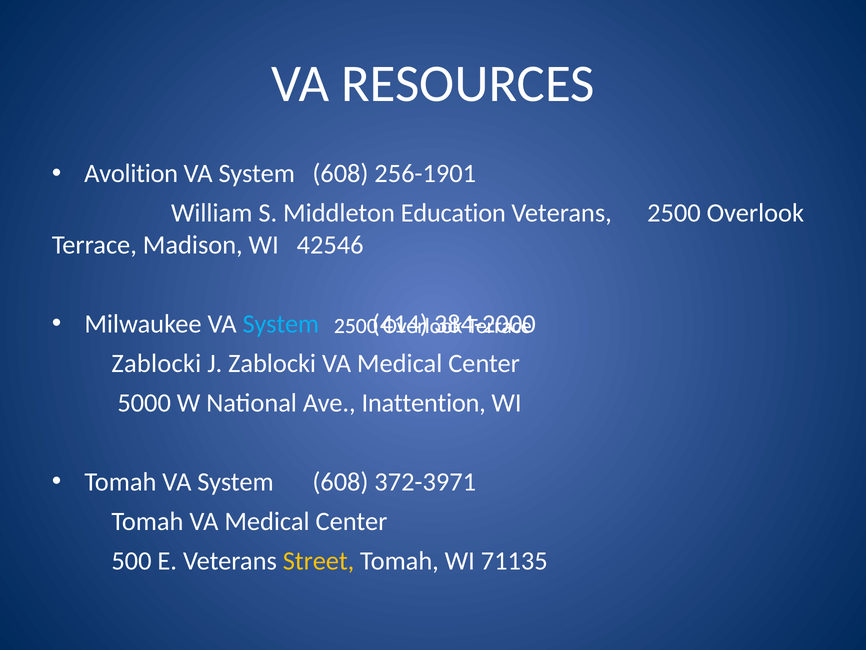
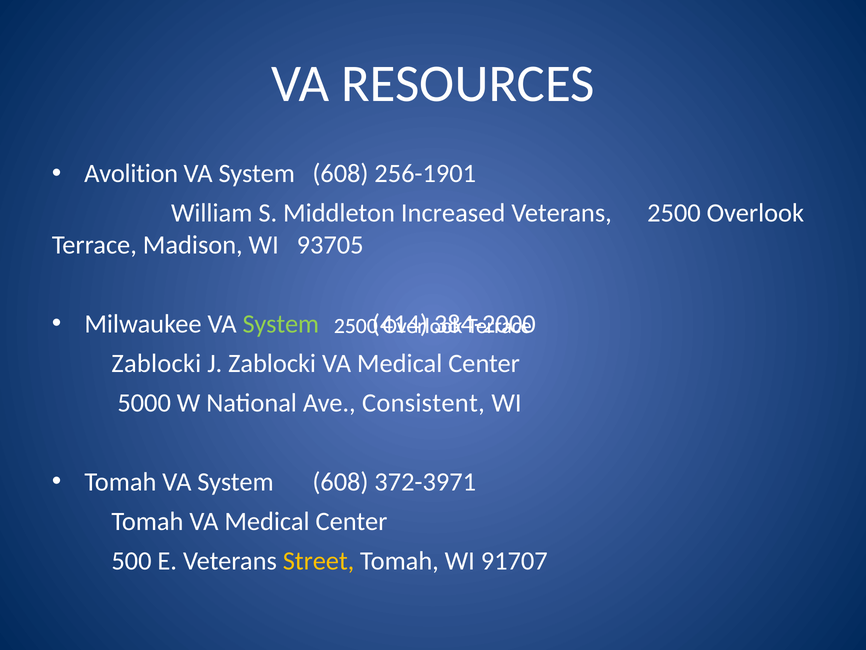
Education: Education -> Increased (453, 213)
42546: 42546 -> 93705 (330, 245)
System colour: light blue -> light green (281, 324)
Inattention: Inattention -> Consistent (423, 403)
71135: 71135 -> 91707 (514, 560)
